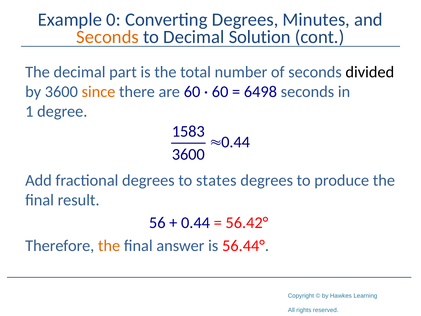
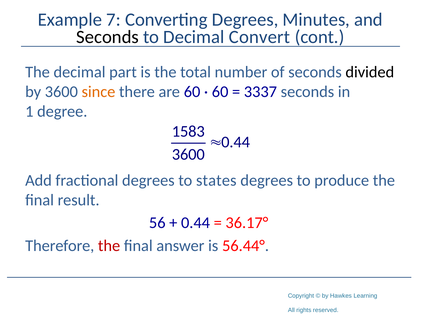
0: 0 -> 7 (114, 20)
Seconds colour: orange -> black (108, 37)
Solution: Solution -> Convert (260, 37)
6498: 6498 -> 3337 (260, 92)
56.42°: 56.42° -> 36.17° (247, 223)
the colour: orange -> red (109, 246)
